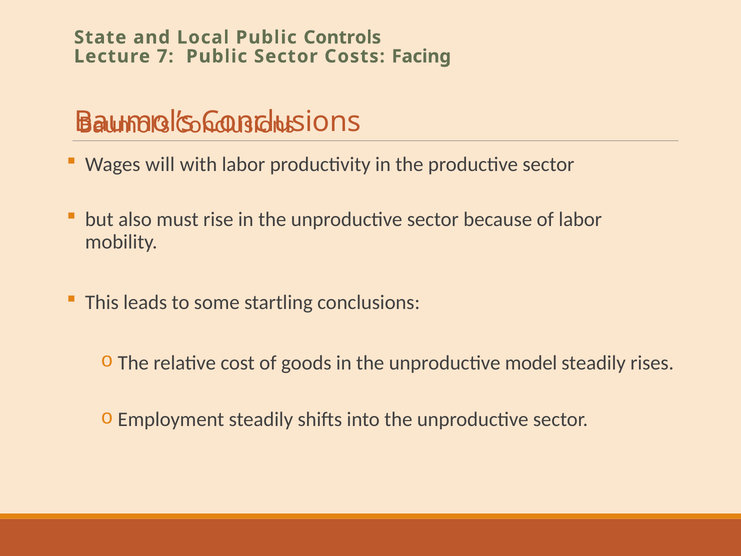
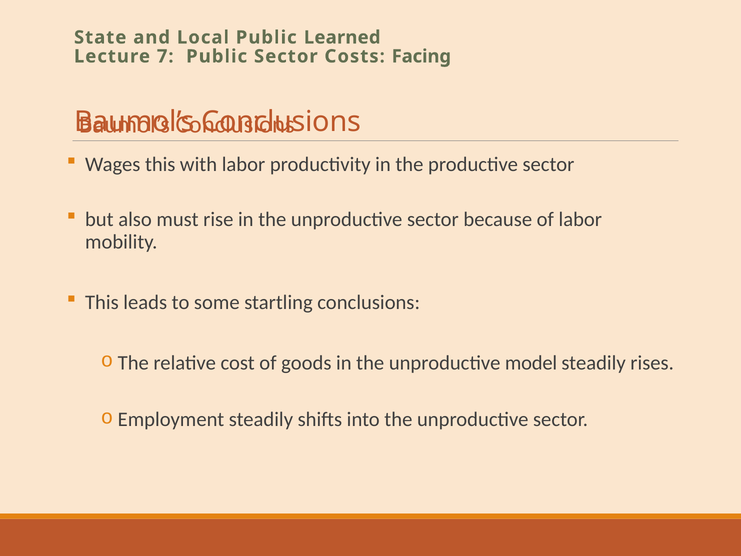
Controls: Controls -> Learned (342, 37)
Wages will: will -> this (160, 164)
